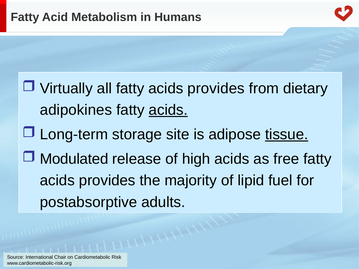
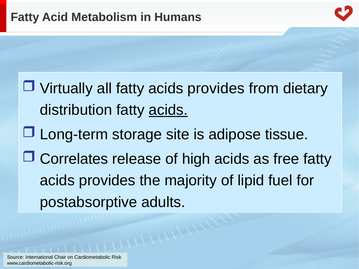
adipokines: adipokines -> distribution (76, 110)
tissue underline: present -> none (287, 135)
Modulated: Modulated -> Correlates (74, 159)
